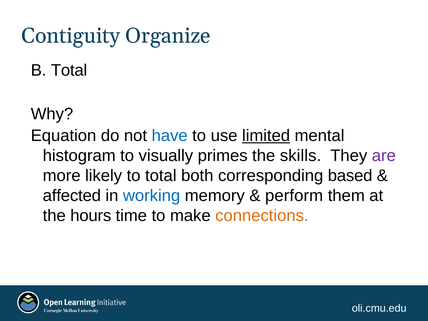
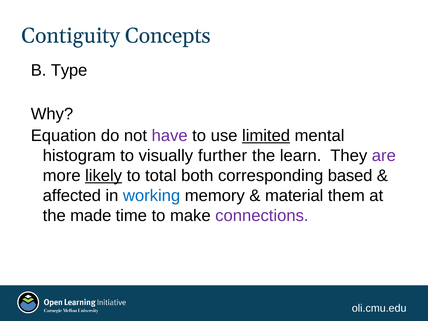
Organize: Organize -> Concepts (168, 36)
B Total: Total -> Type (69, 70)
have colour: blue -> purple (170, 136)
primes: primes -> further (223, 156)
skills: skills -> learn (301, 156)
likely underline: none -> present (104, 176)
perform: perform -> material (294, 196)
hours: hours -> made (91, 216)
connections colour: orange -> purple (262, 216)
